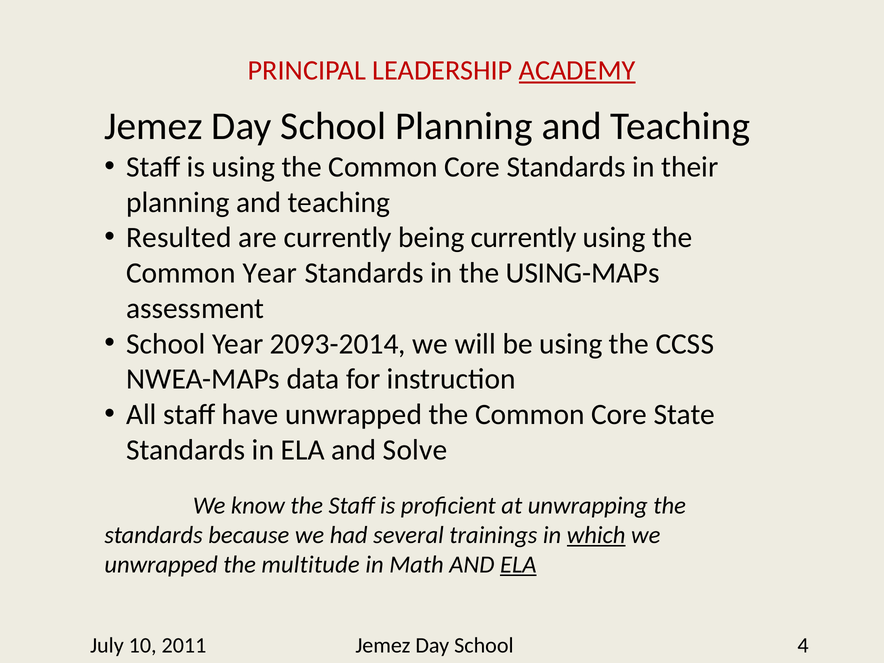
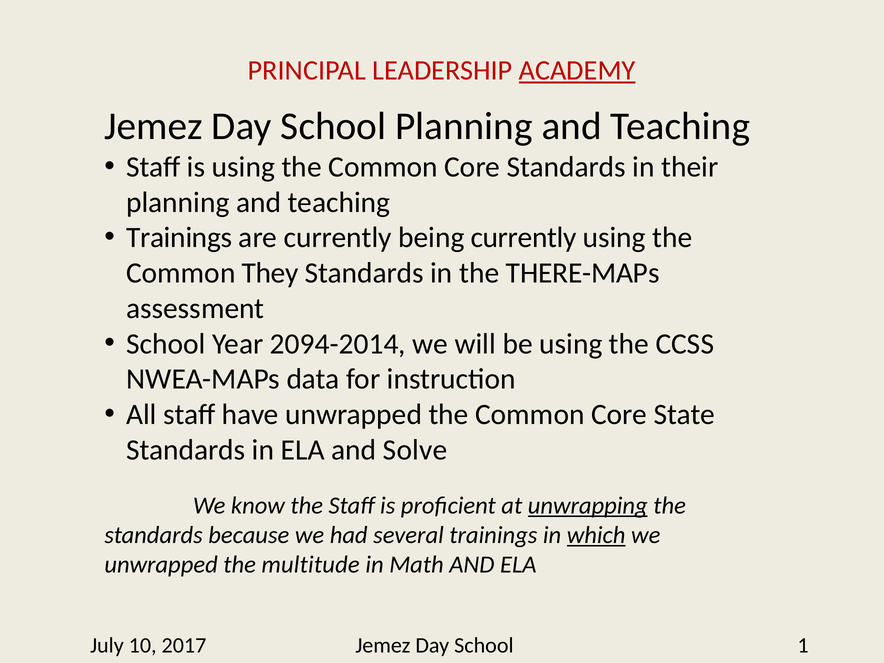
Resulted: Resulted -> Trainings (179, 238)
Common Year: Year -> They (270, 273)
USING-MAPs: USING-MAPs -> THERE-MAPs (583, 273)
2093-2014: 2093-2014 -> 2094-2014 (338, 344)
unwrapping underline: none -> present (588, 506)
ELA underline: present -> none (518, 564)
2011: 2011 -> 2017 (184, 645)
4: 4 -> 1 (803, 645)
